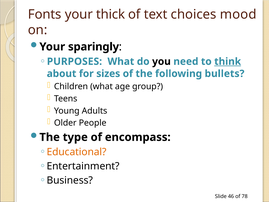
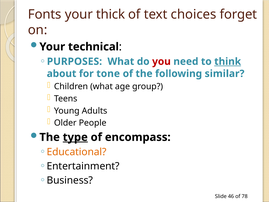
mood: mood -> forget (238, 14)
sparingly: sparingly -> technical (93, 47)
you colour: black -> red (161, 61)
sizes: sizes -> tone (108, 74)
bullets: bullets -> similar (225, 74)
type underline: none -> present (75, 137)
